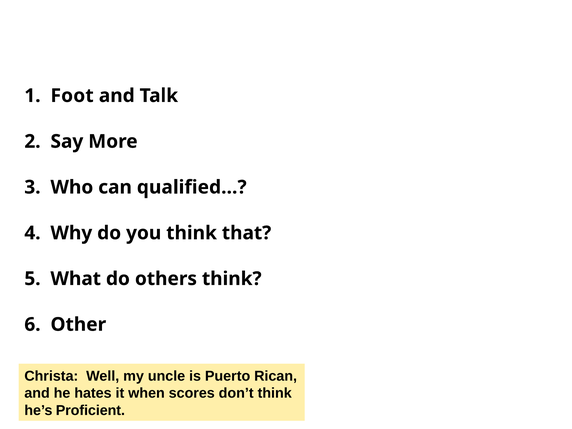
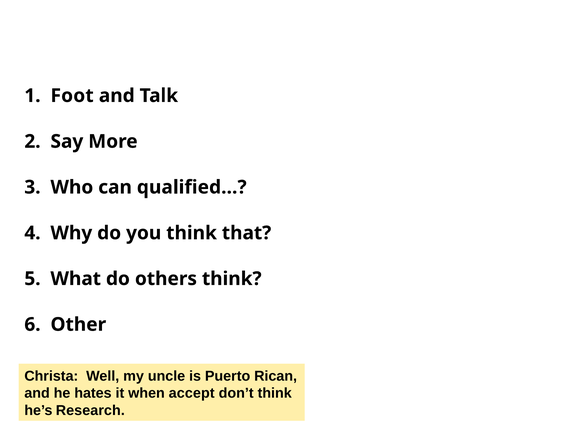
scores: scores -> accept (192, 393)
Proficient: Proficient -> Research (90, 410)
